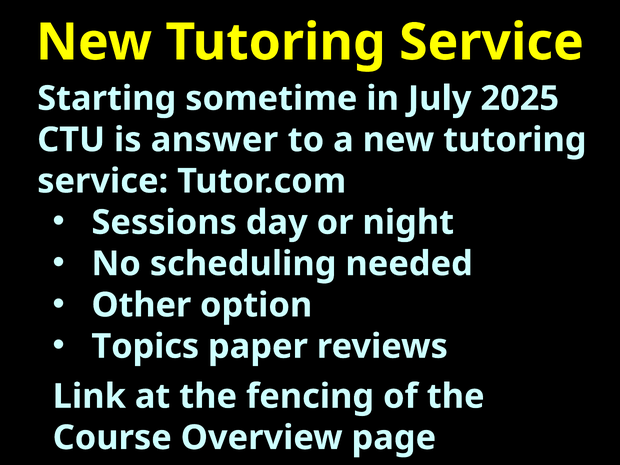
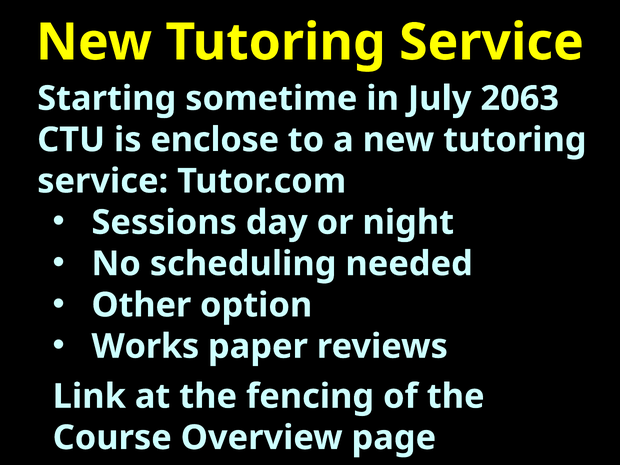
2025: 2025 -> 2063 (520, 99)
answer: answer -> enclose (215, 140)
Topics: Topics -> Works (145, 346)
